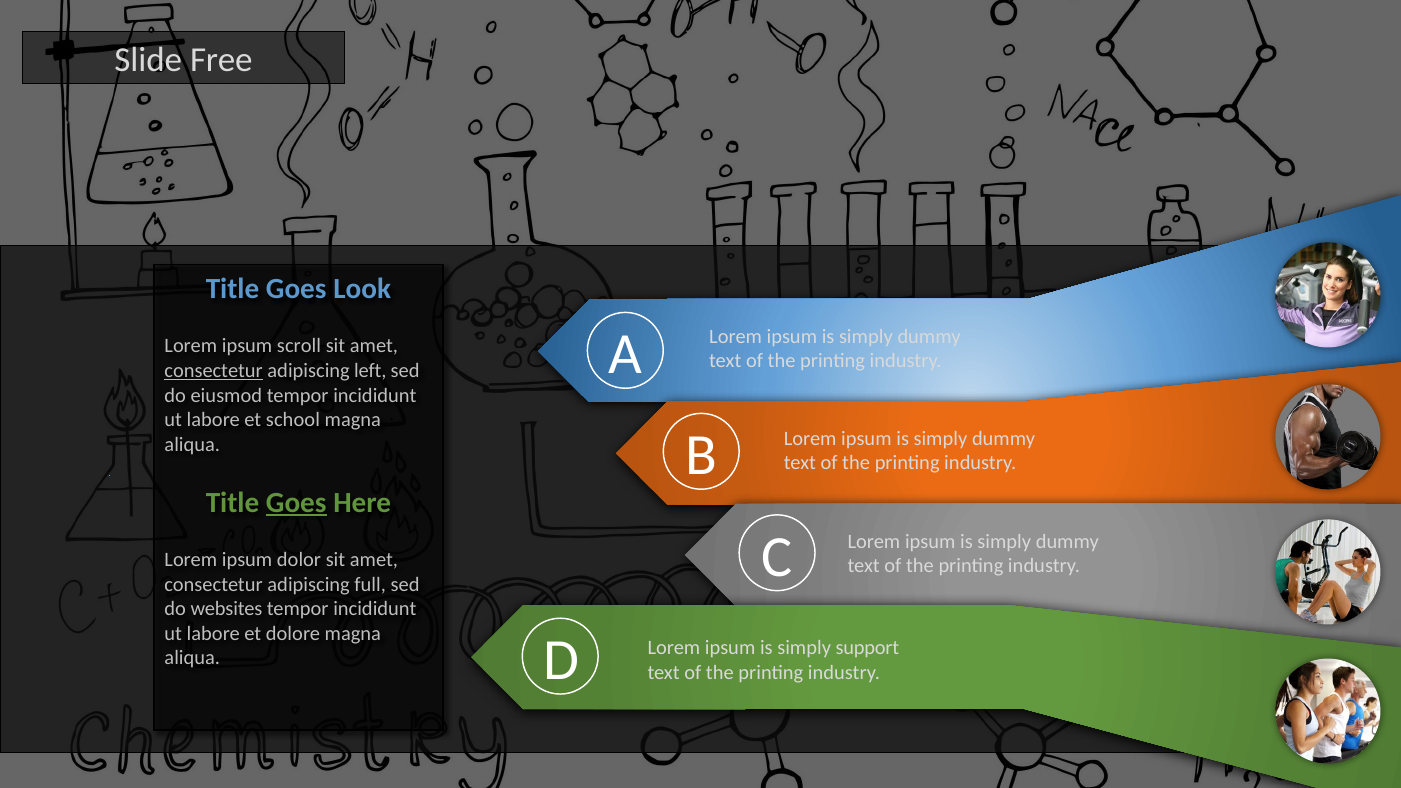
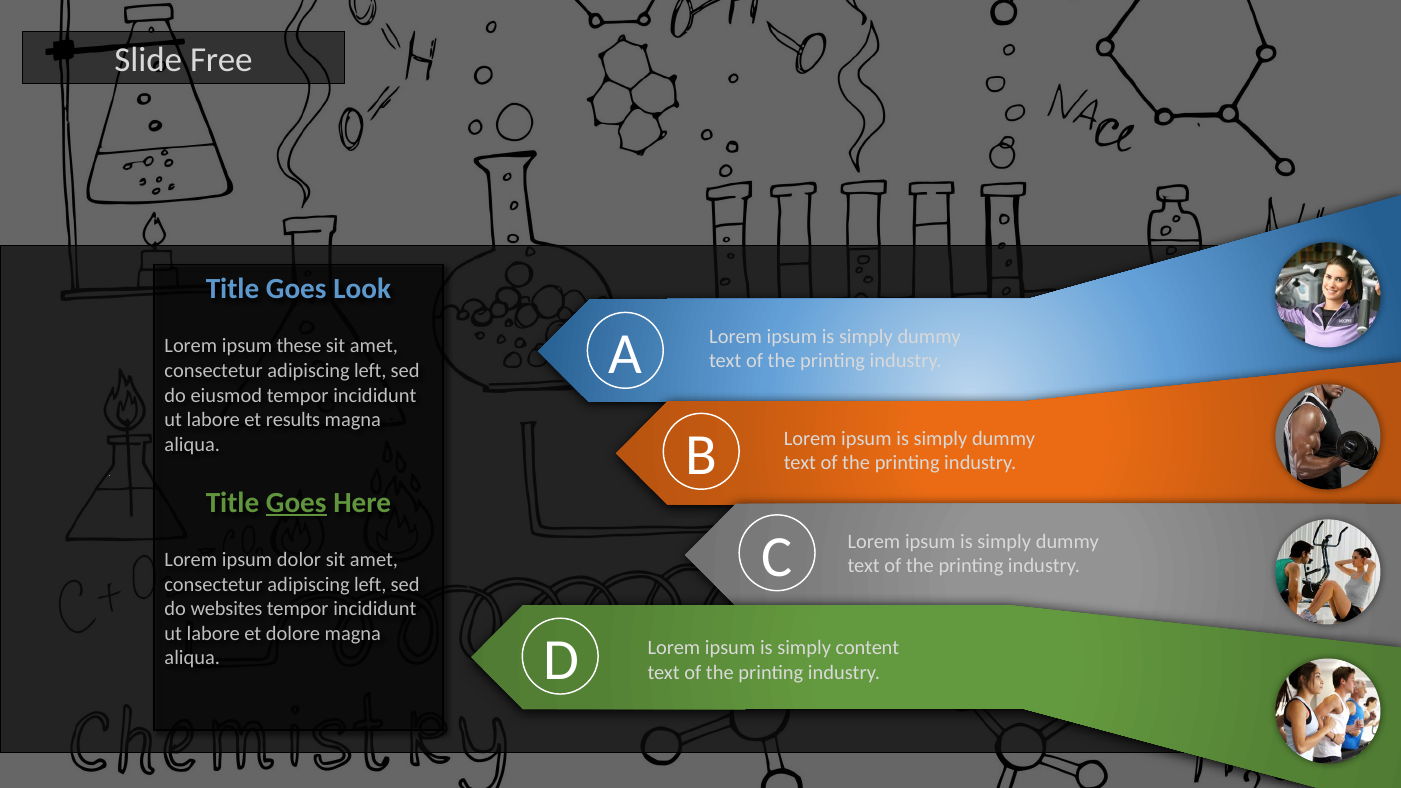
scroll: scroll -> these (299, 346)
consectetur underline: present -> none (214, 371)
school: school -> results (293, 420)
full: full -> left (370, 584)
support: support -> content (867, 648)
